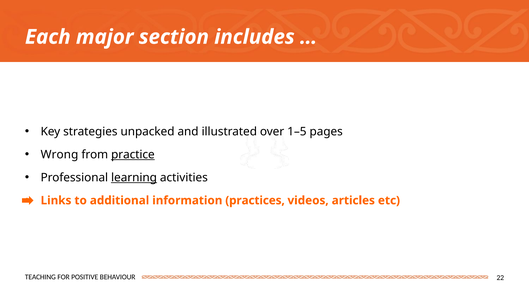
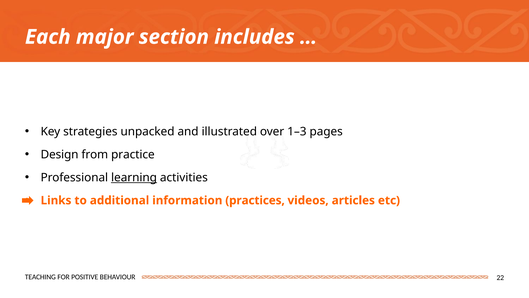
1–5: 1–5 -> 1–3 (297, 131)
Wrong: Wrong -> Design (60, 154)
practice underline: present -> none (133, 154)
